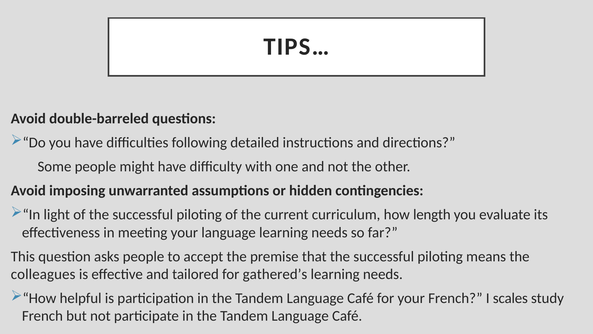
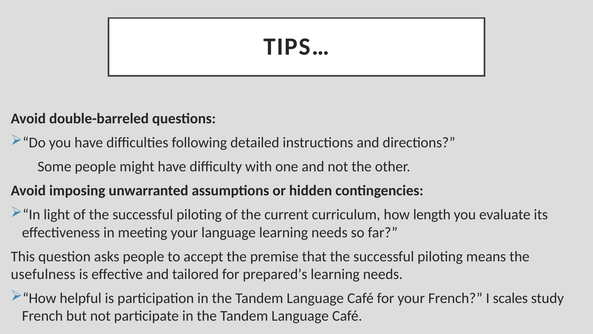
colleagues: colleagues -> usefulness (43, 274)
gathered’s: gathered’s -> prepared’s (275, 274)
